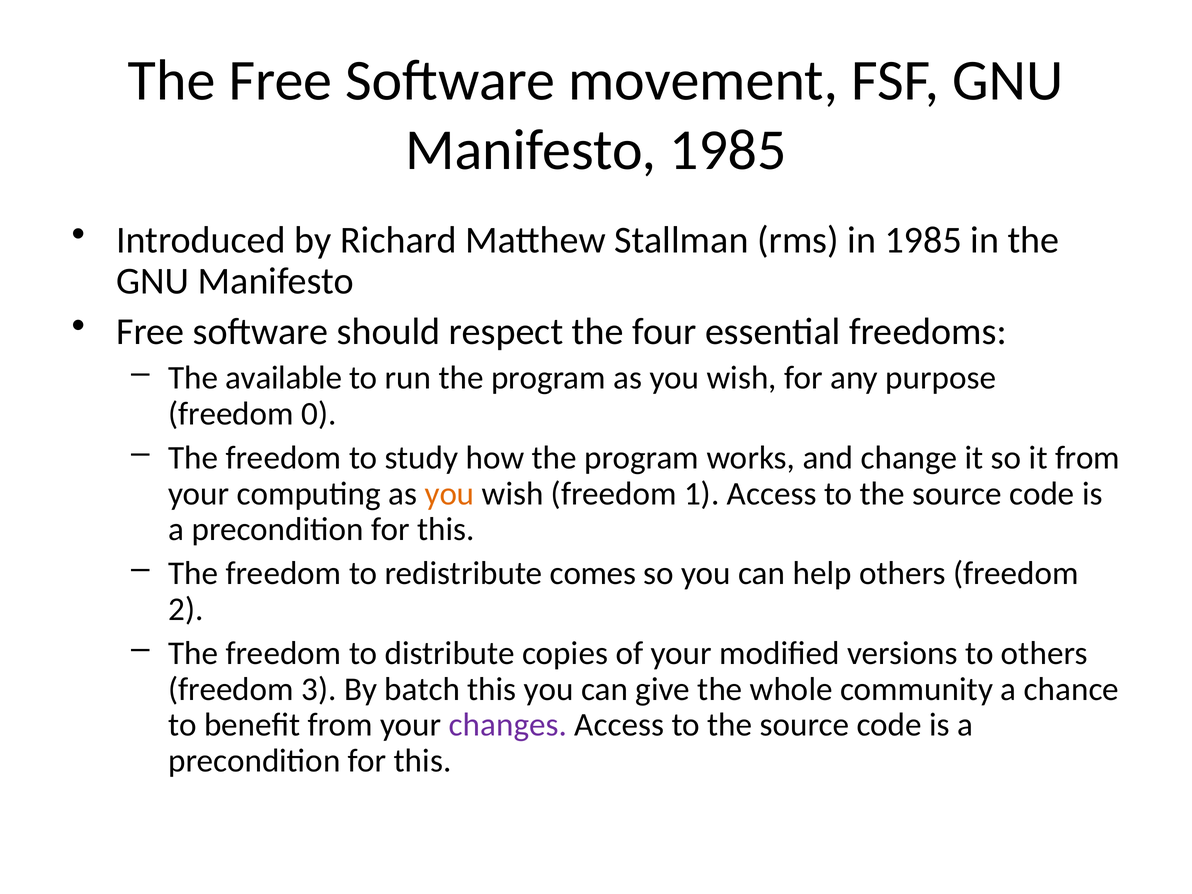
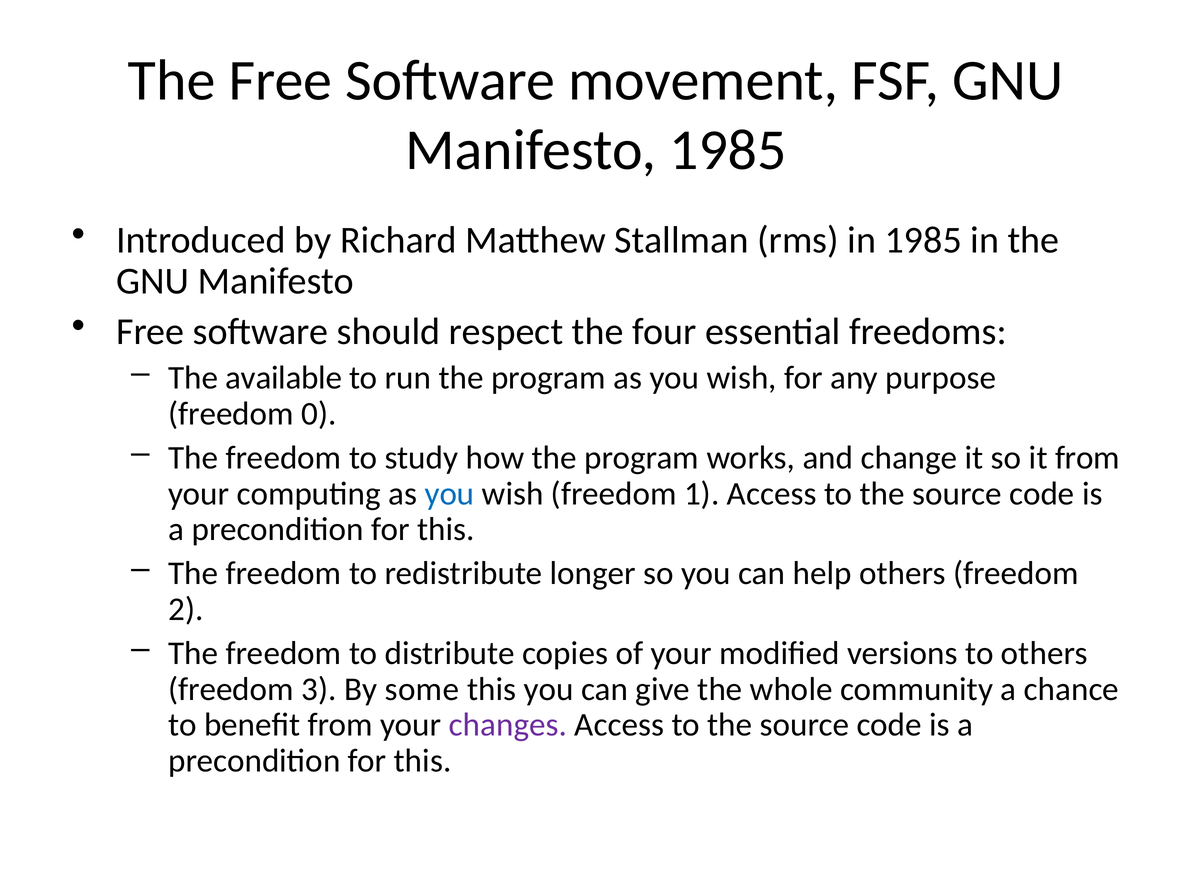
you colour: orange -> blue (450, 494)
comes: comes -> longer (593, 573)
batch: batch -> some (422, 689)
